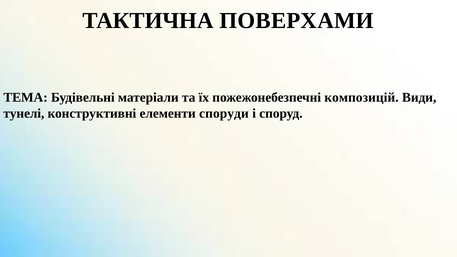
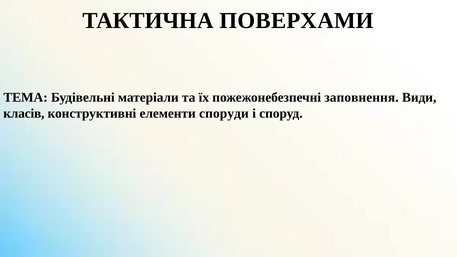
композицій: композицій -> заповнення (361, 98)
тунелі: тунелі -> класів (24, 114)
